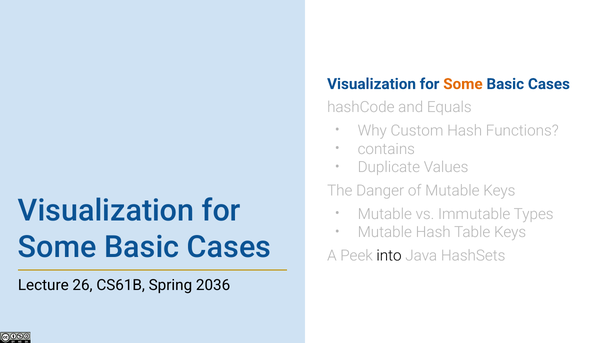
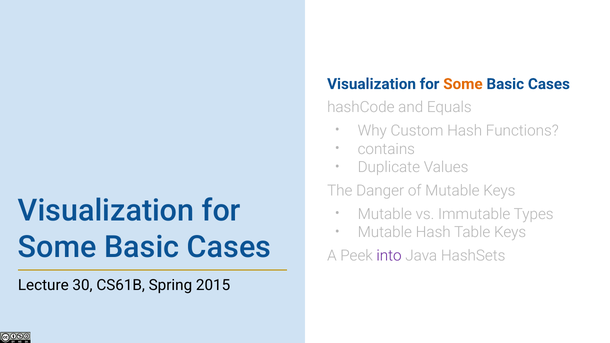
into colour: black -> purple (389, 256)
26: 26 -> 30 (83, 286)
2036: 2036 -> 2015 (213, 286)
